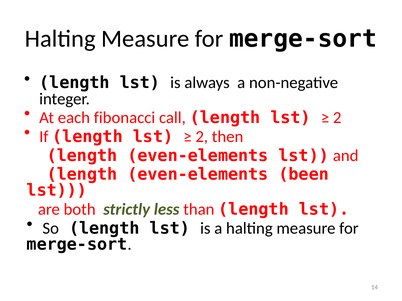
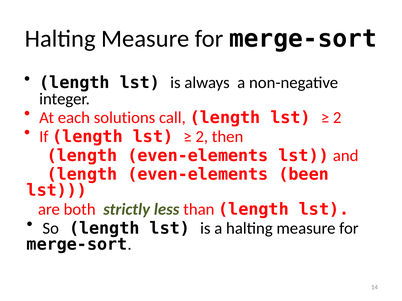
fibonacci: fibonacci -> solutions (125, 118)
